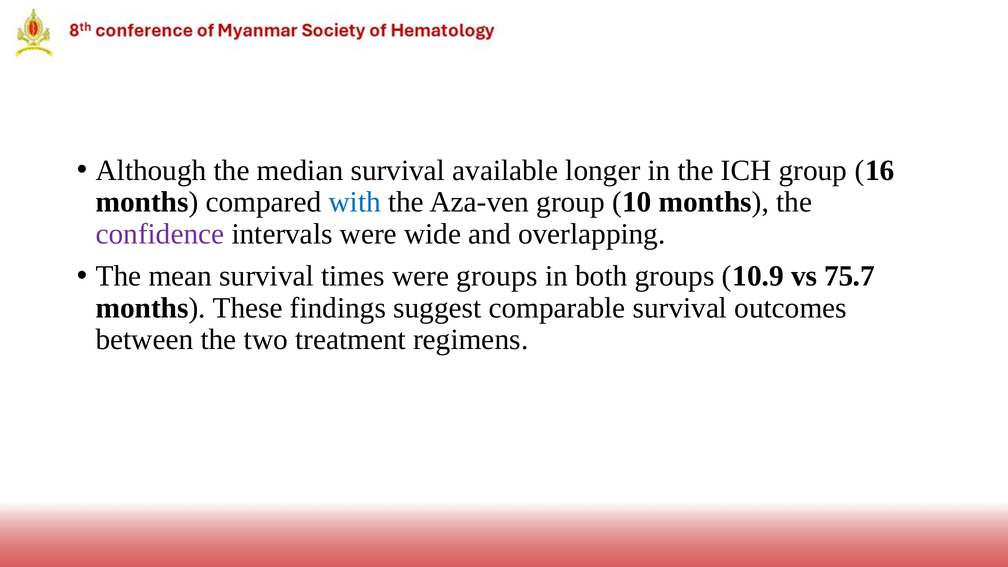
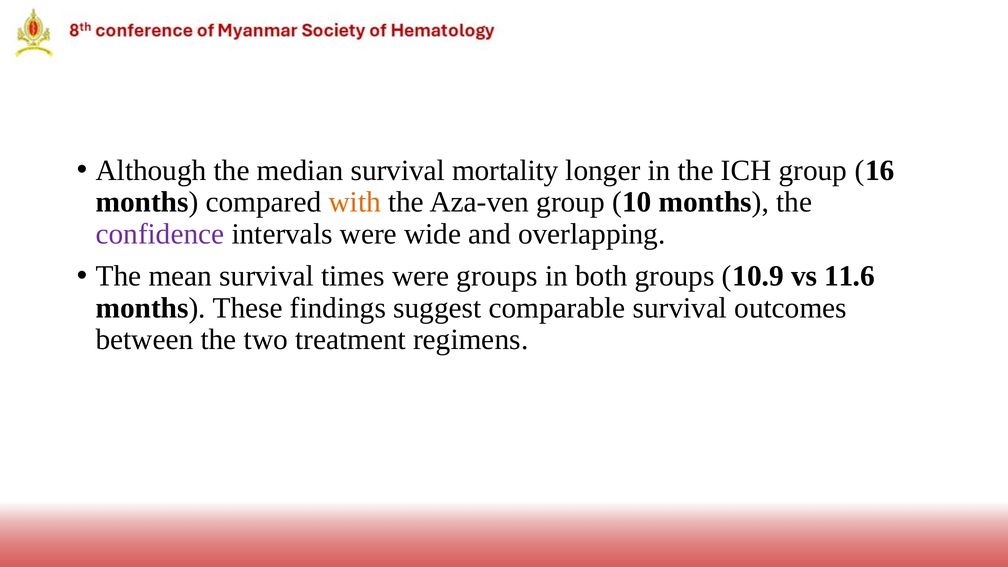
available: available -> mortality (505, 170)
with colour: blue -> orange (355, 202)
75.7: 75.7 -> 11.6 (849, 276)
